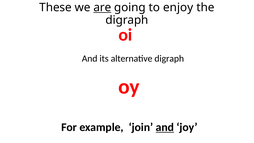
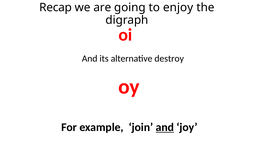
These: These -> Recap (56, 7)
are underline: present -> none (102, 7)
alternative digraph: digraph -> destroy (169, 58)
